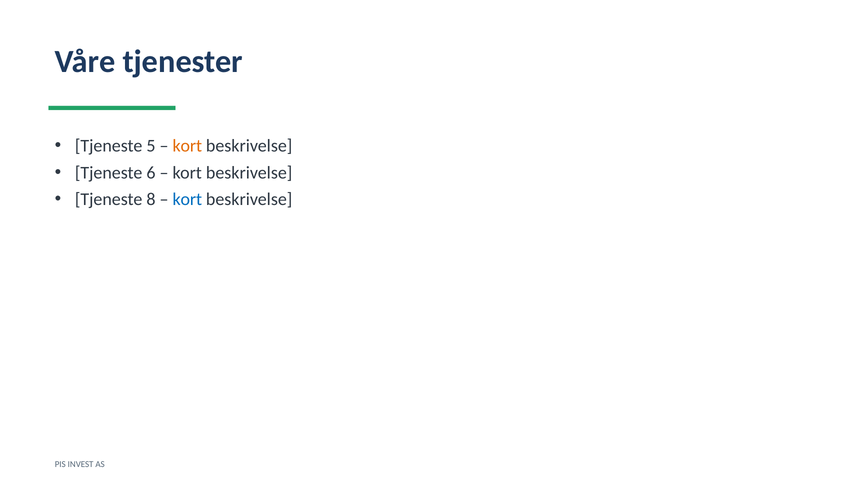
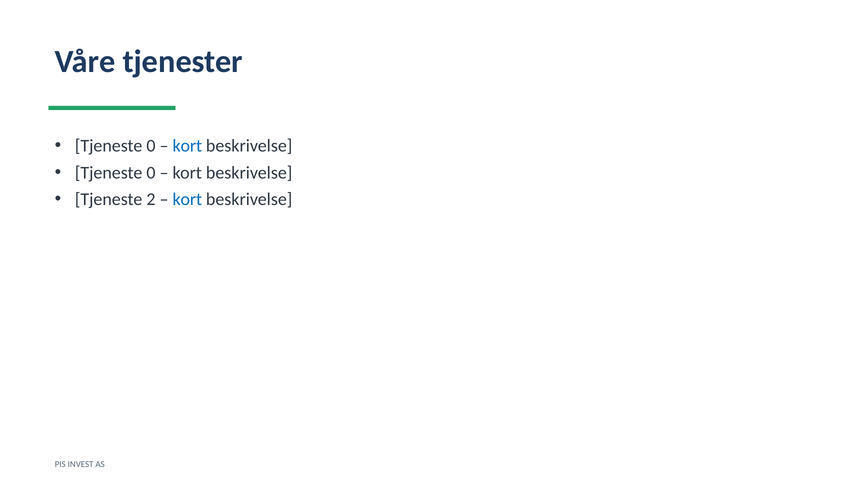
5: 5 -> 0 (151, 146)
kort colour: orange -> blue (187, 146)
6: 6 -> 0 (151, 173)
8: 8 -> 2 (151, 200)
